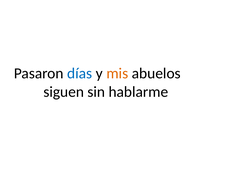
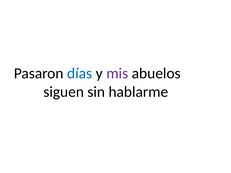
mis colour: orange -> purple (117, 73)
